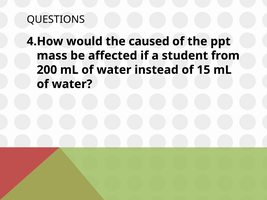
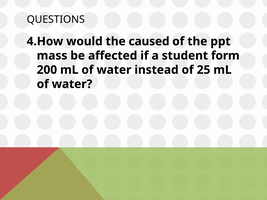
from: from -> form (225, 56)
15: 15 -> 25 (204, 70)
